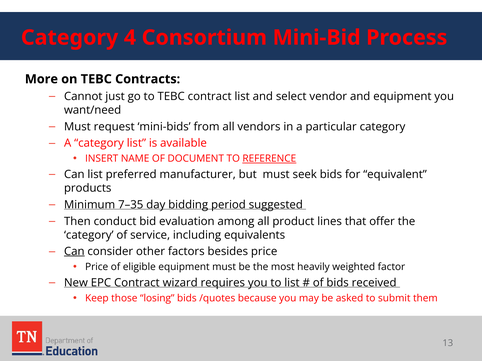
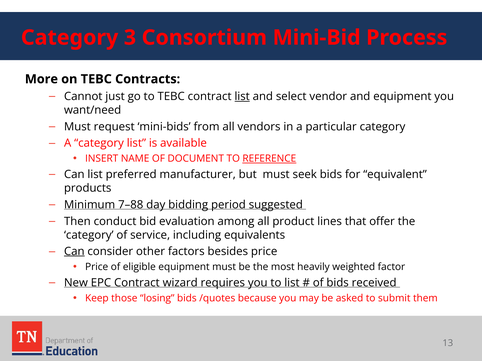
4: 4 -> 3 (130, 38)
list underline: none -> present (242, 97)
7–35: 7–35 -> 7–88 (131, 205)
